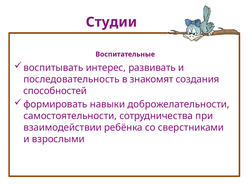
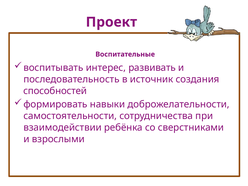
Студии: Студии -> Проект (111, 22)
знакомят: знакомят -> источник (152, 79)
